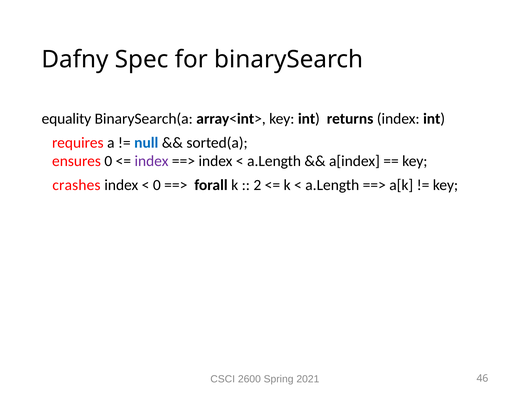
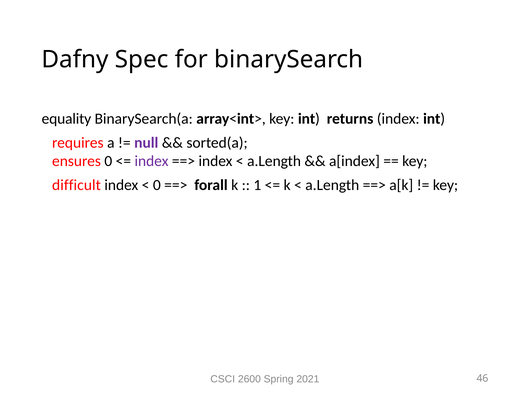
null colour: blue -> purple (146, 143)
crashes: crashes -> difficult (76, 185)
2: 2 -> 1 (257, 185)
